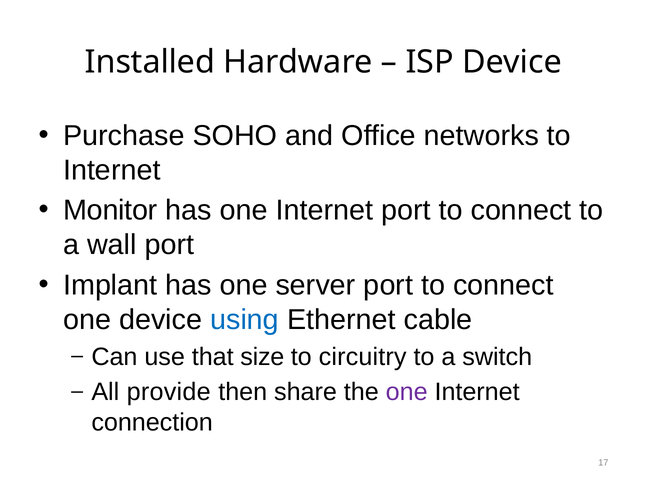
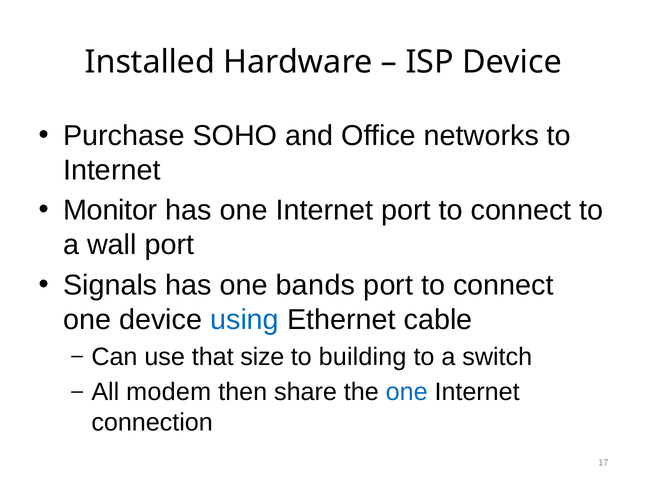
Implant: Implant -> Signals (110, 285)
server: server -> bands (315, 285)
circuitry: circuitry -> building (363, 357)
provide: provide -> modem (169, 392)
one colour: purple -> blue (407, 392)
